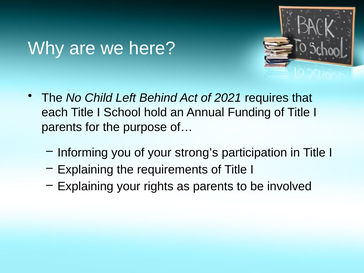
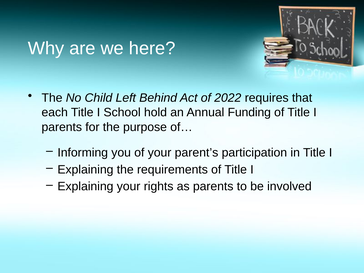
2021: 2021 -> 2022 (228, 98)
strong’s: strong’s -> parent’s (197, 153)
